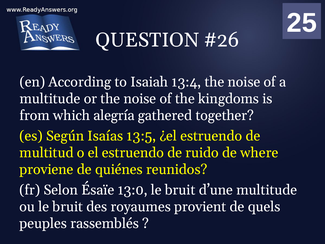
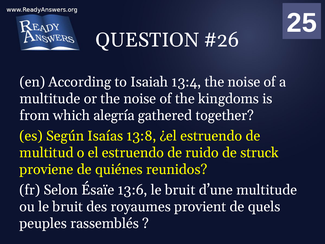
13:5: 13:5 -> 13:8 (141, 136)
where: where -> struck (259, 153)
13:0: 13:0 -> 13:6 (133, 190)
